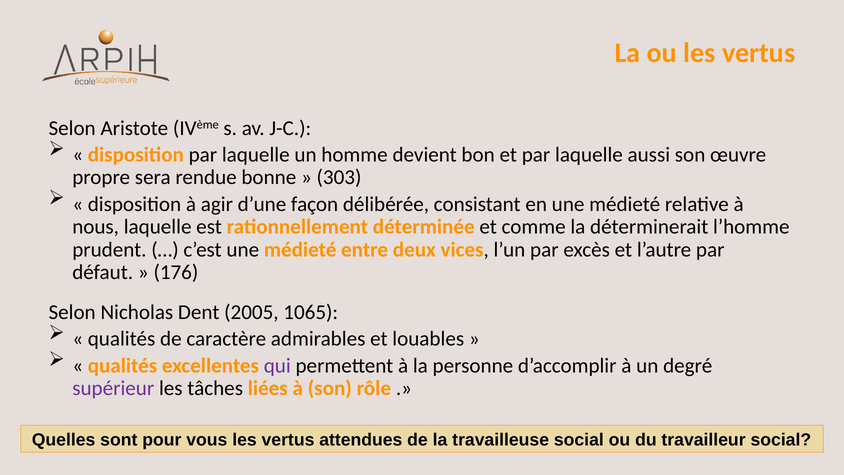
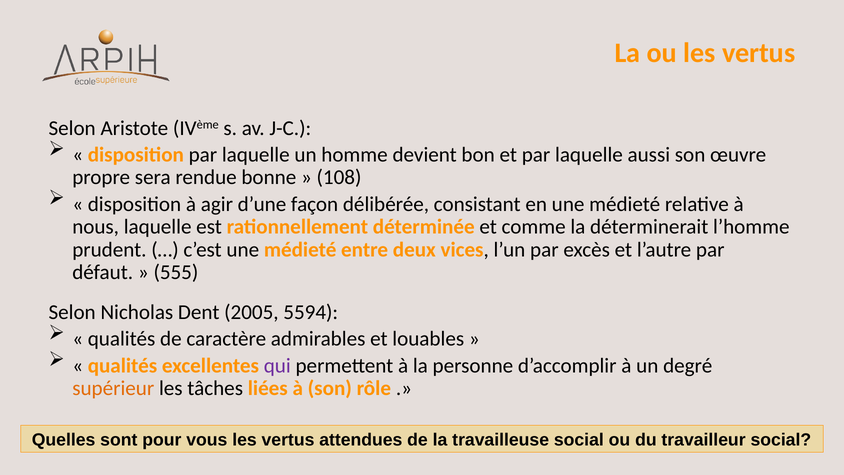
303: 303 -> 108 (339, 177)
176: 176 -> 555 (176, 272)
1065: 1065 -> 5594 (311, 312)
supérieur colour: purple -> orange (113, 388)
